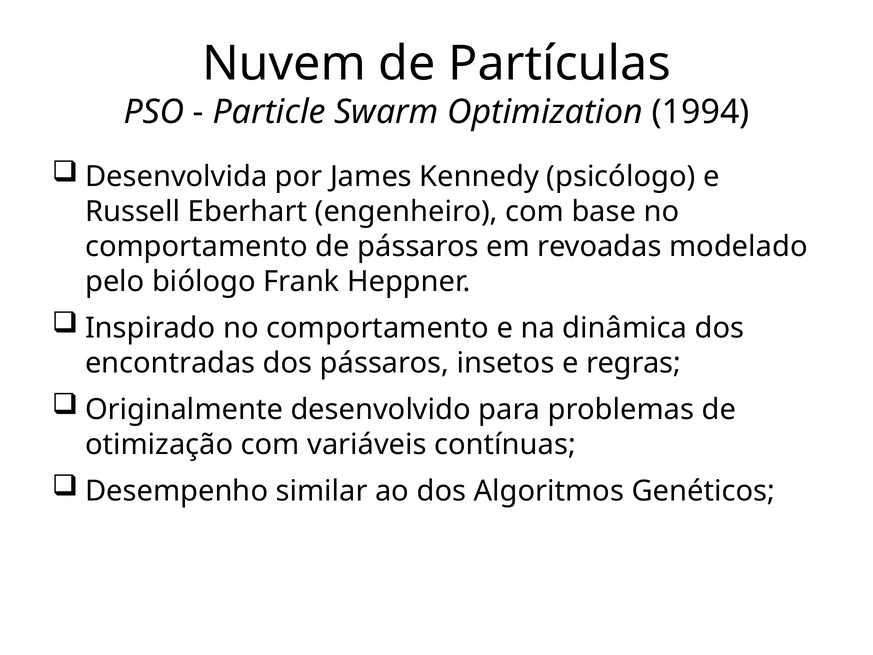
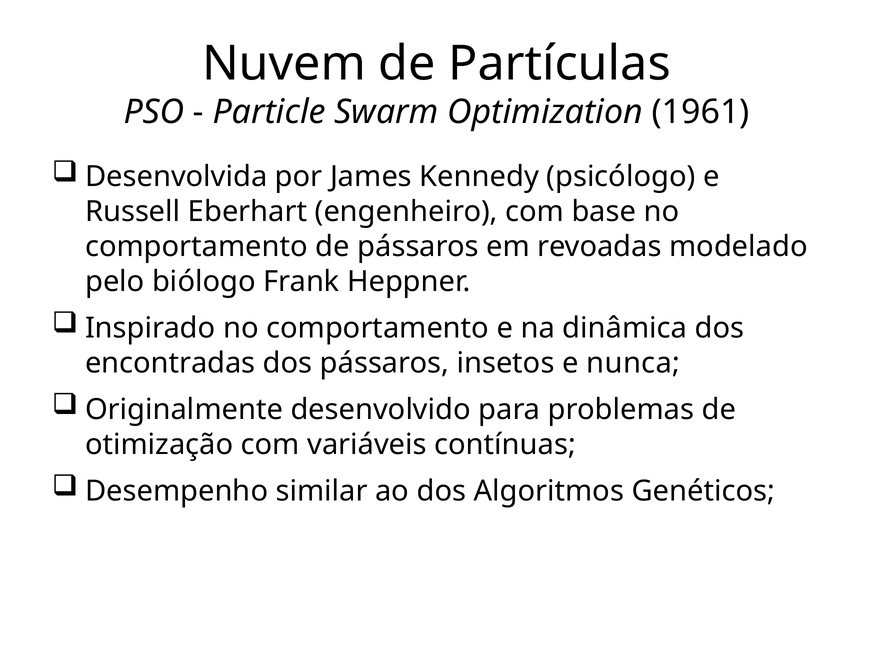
1994: 1994 -> 1961 (701, 112)
regras: regras -> nunca (633, 363)
